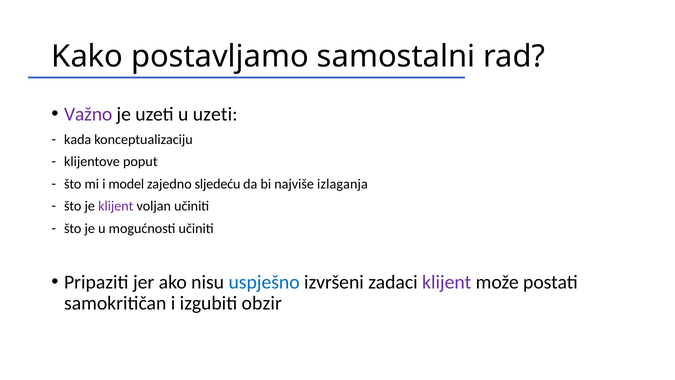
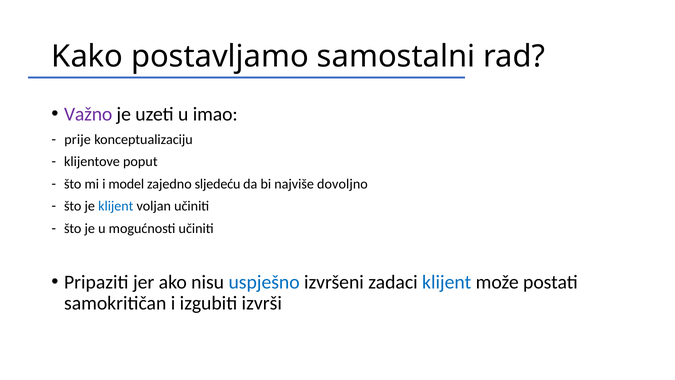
u uzeti: uzeti -> imao (215, 114)
kada: kada -> prije (78, 139)
izlaganja: izlaganja -> dovoljno (342, 184)
klijent colour: purple -> blue (116, 206)
klijent colour: purple -> blue (447, 282)
obzir: obzir -> izvrši (262, 303)
